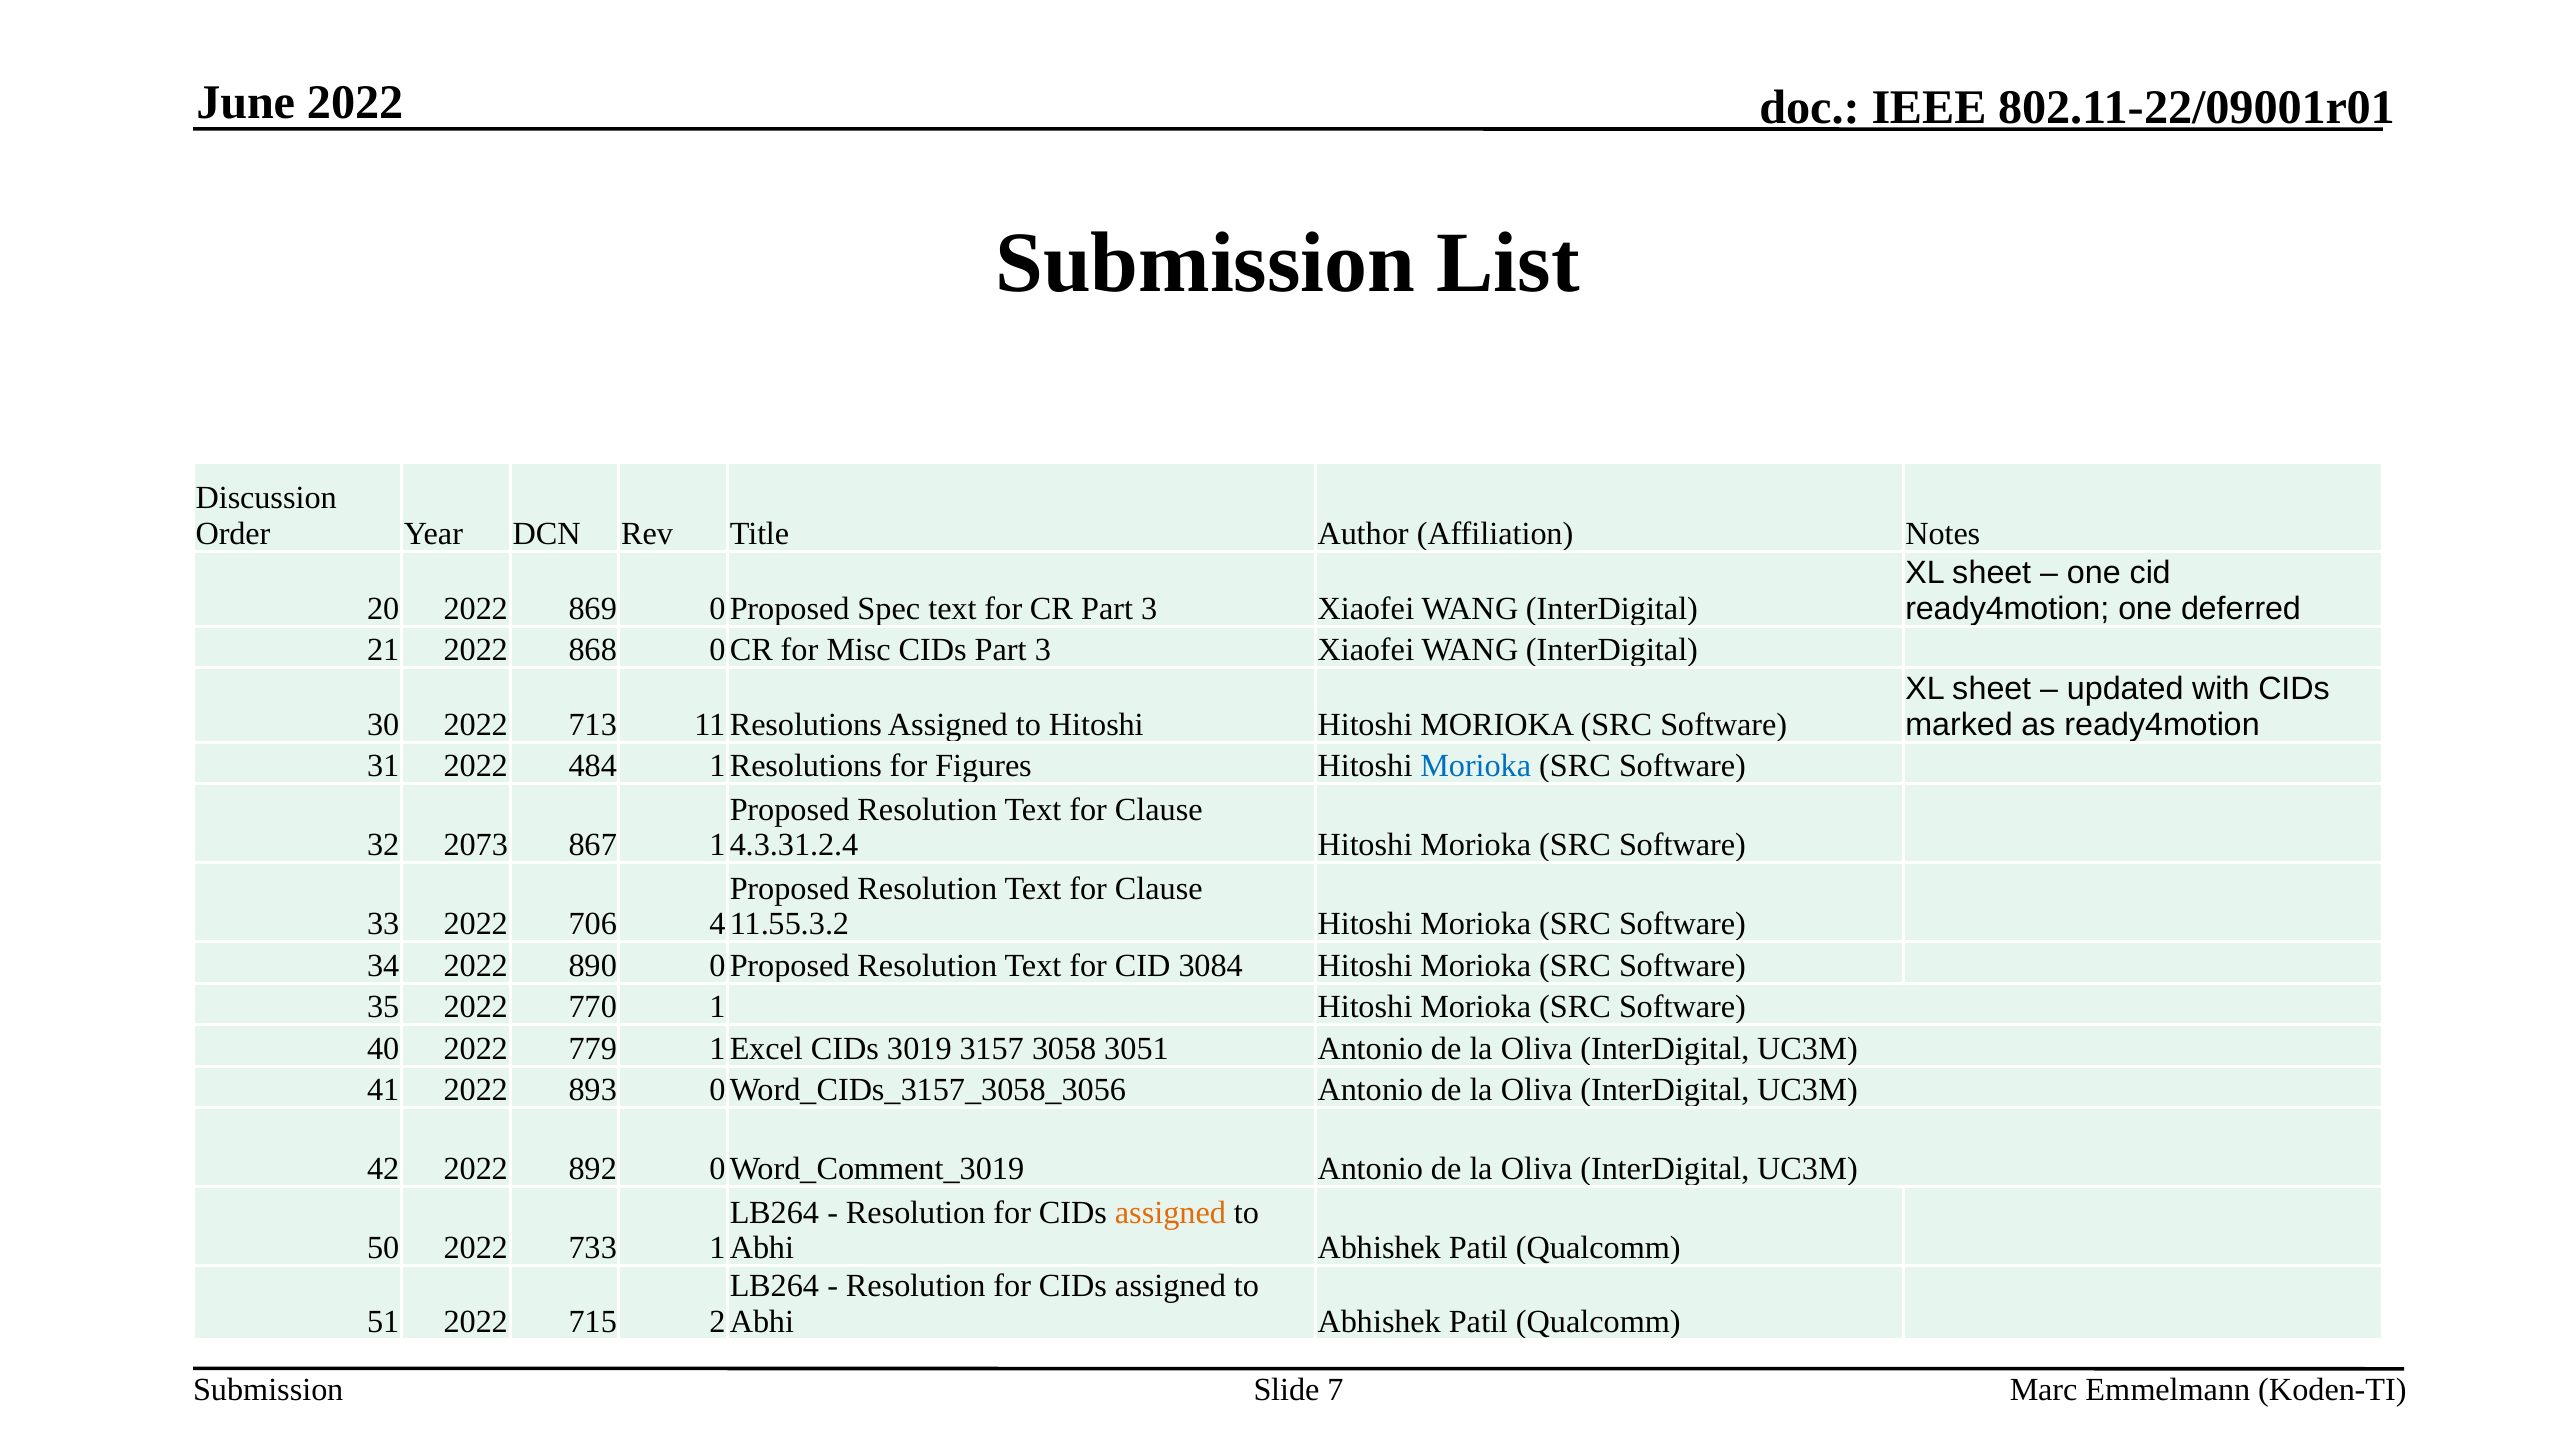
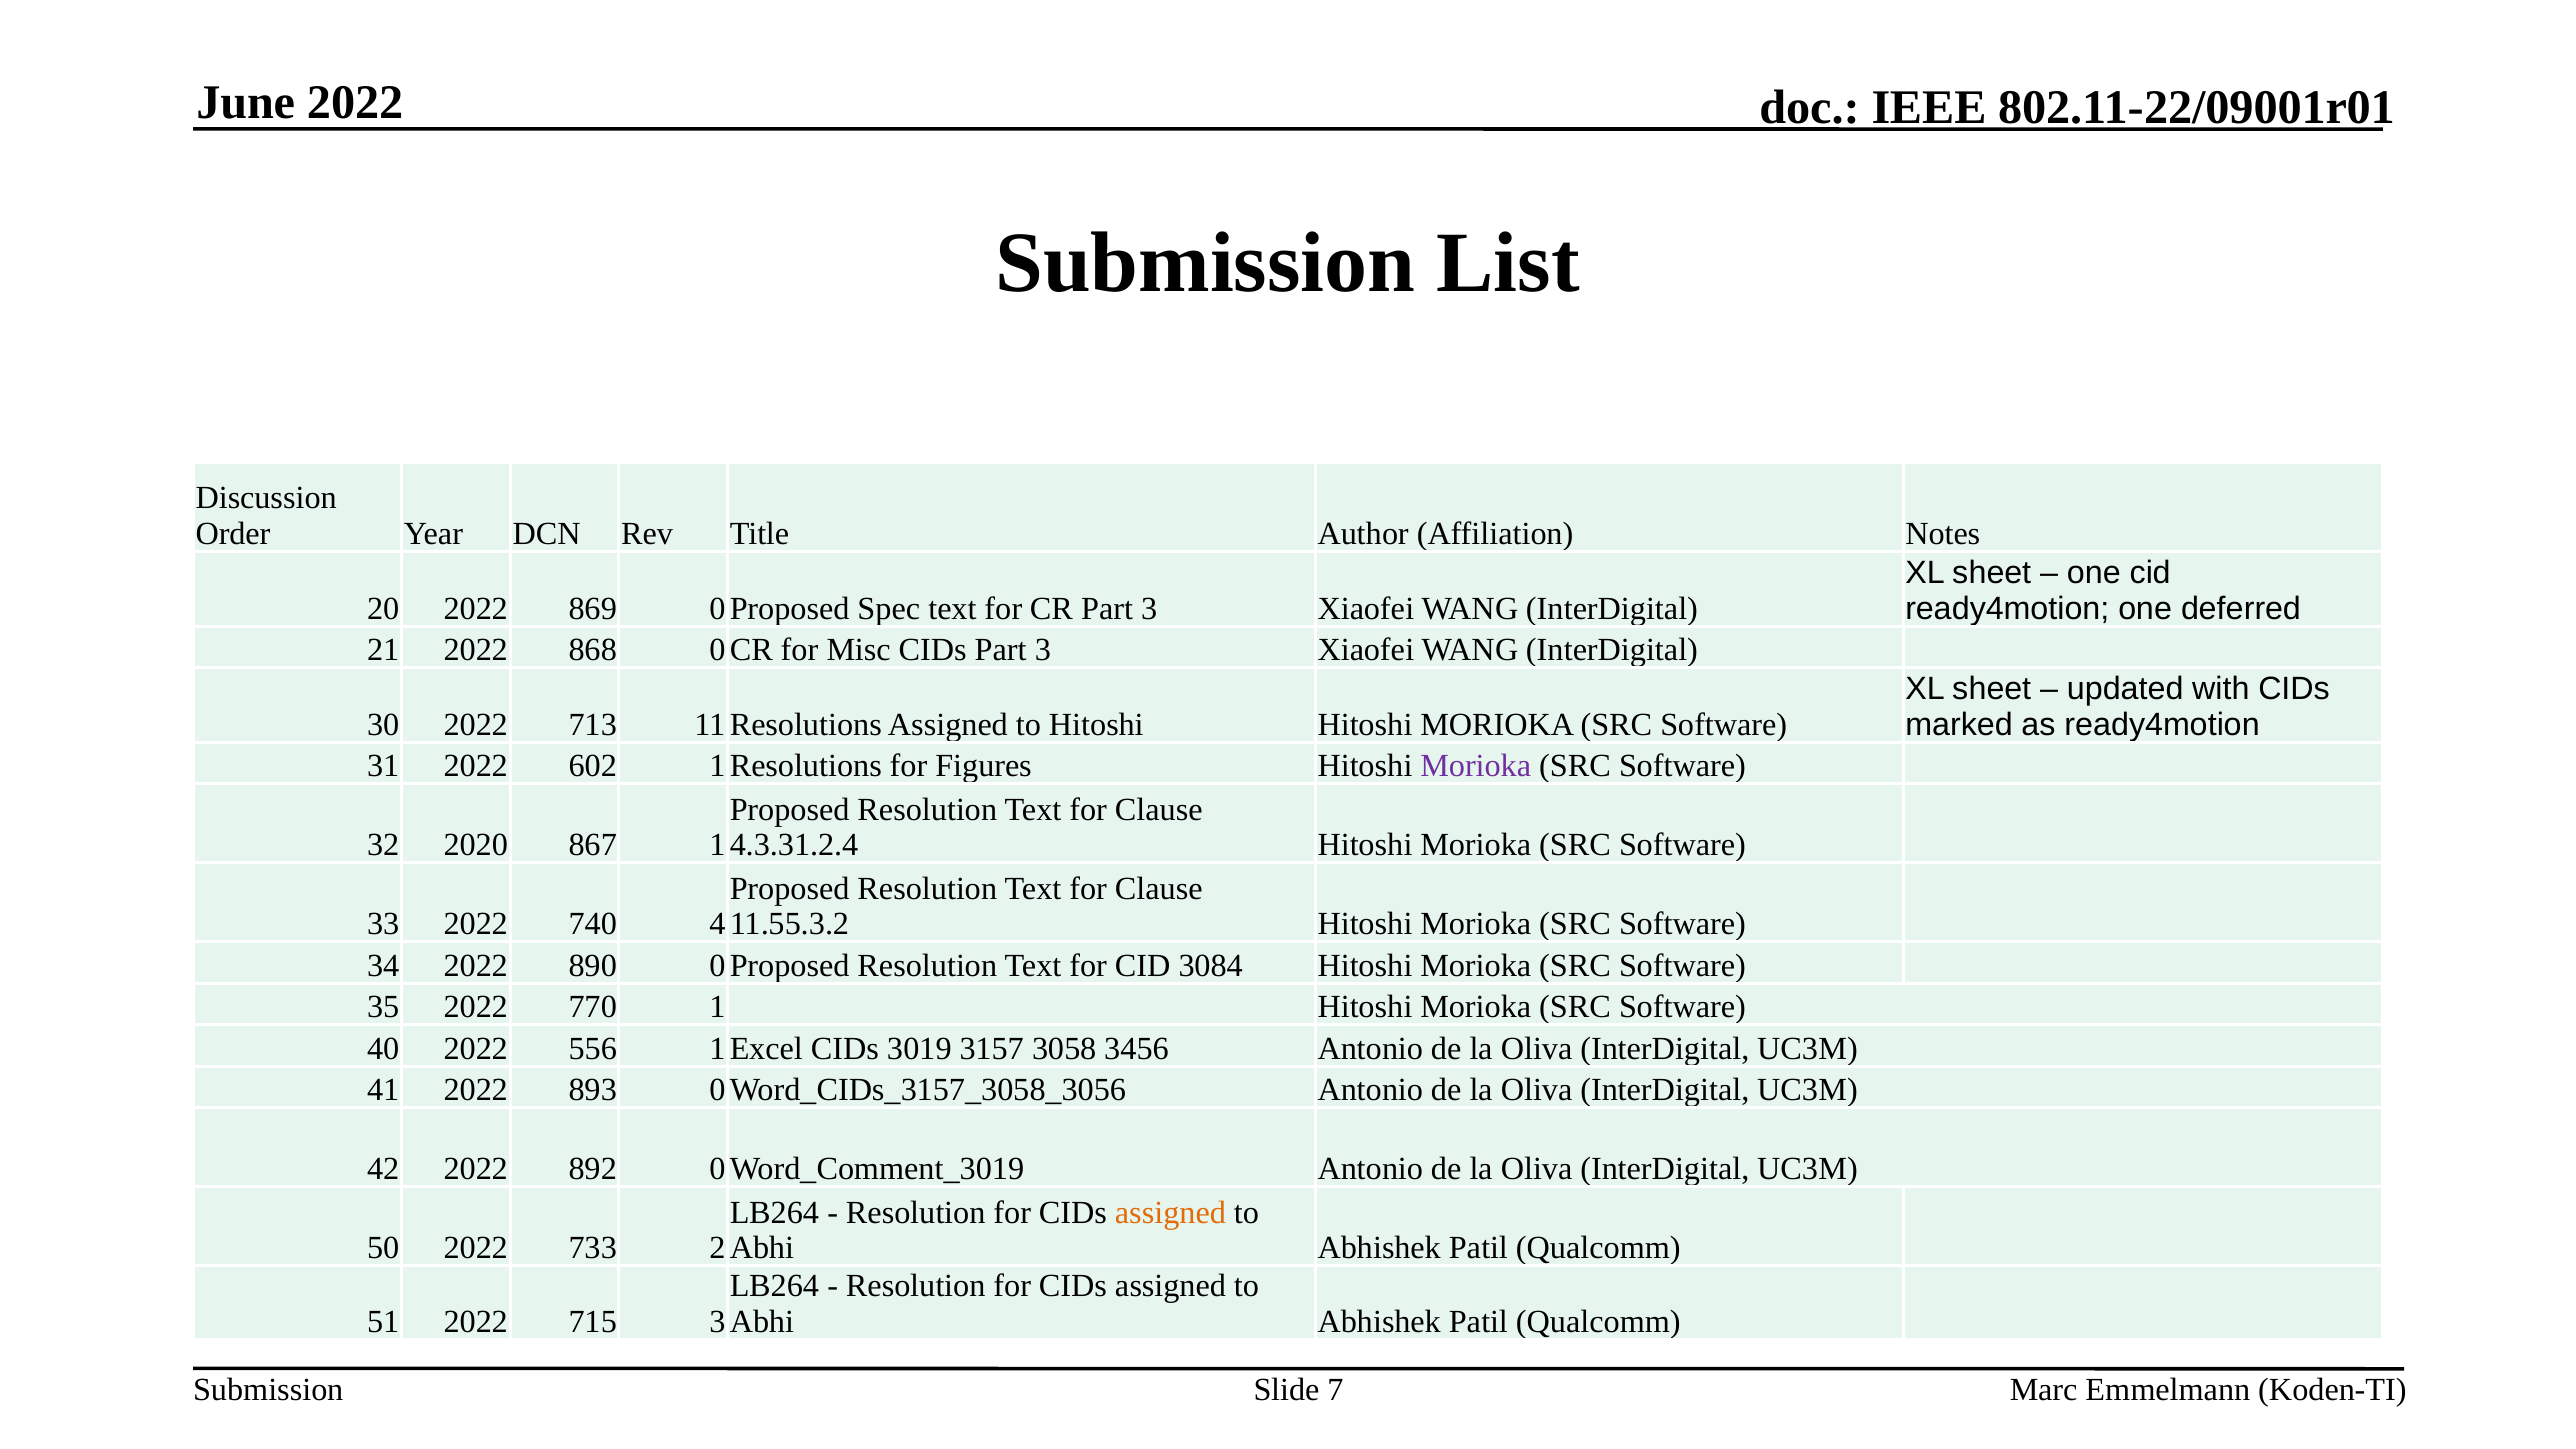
484: 484 -> 602 (593, 766)
Morioka colour: blue -> purple (1476, 766)
2073: 2073 -> 2020 (476, 845)
706: 706 -> 740 (593, 924)
779: 779 -> 556 (593, 1049)
3051: 3051 -> 3456 (1136, 1049)
733 1: 1 -> 2 (717, 1248)
715 2: 2 -> 3 (717, 1322)
